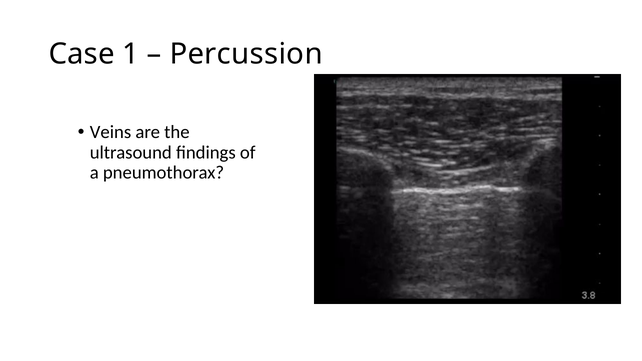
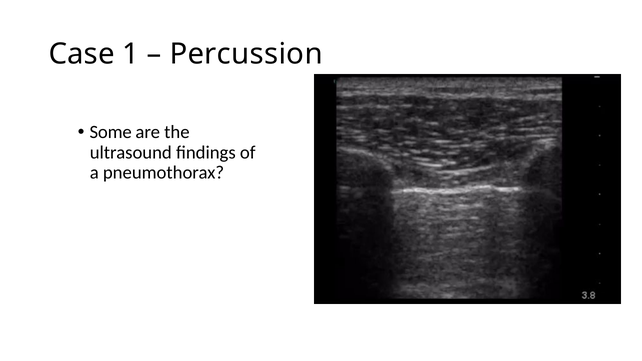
Veins: Veins -> Some (111, 132)
